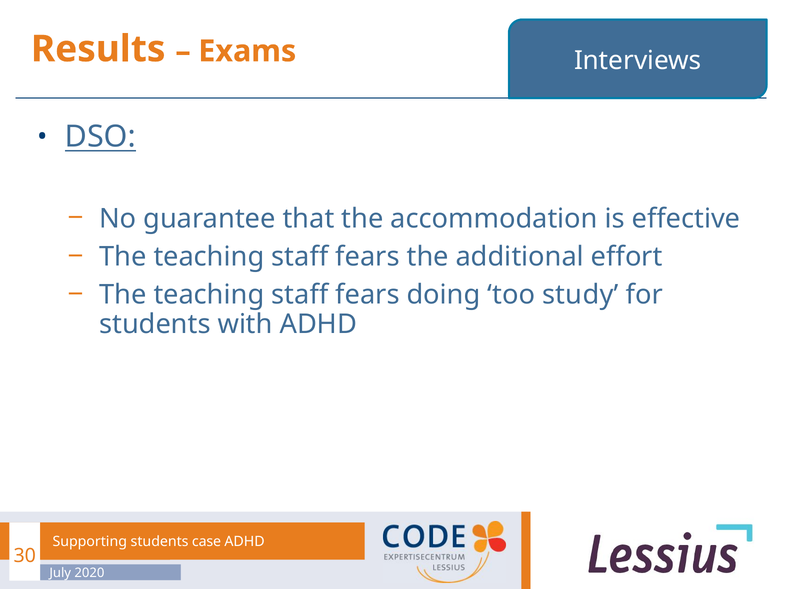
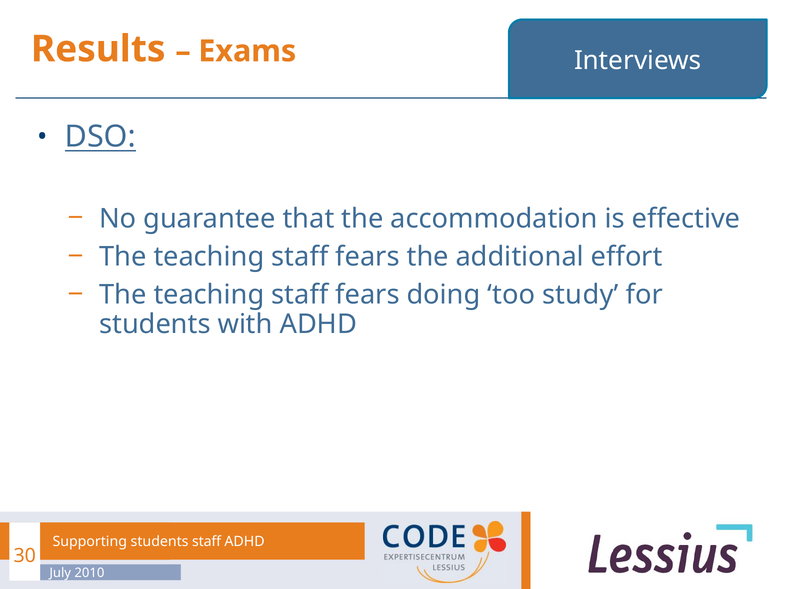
students case: case -> staff (207, 541)
2020: 2020 -> 2010 (89, 573)
